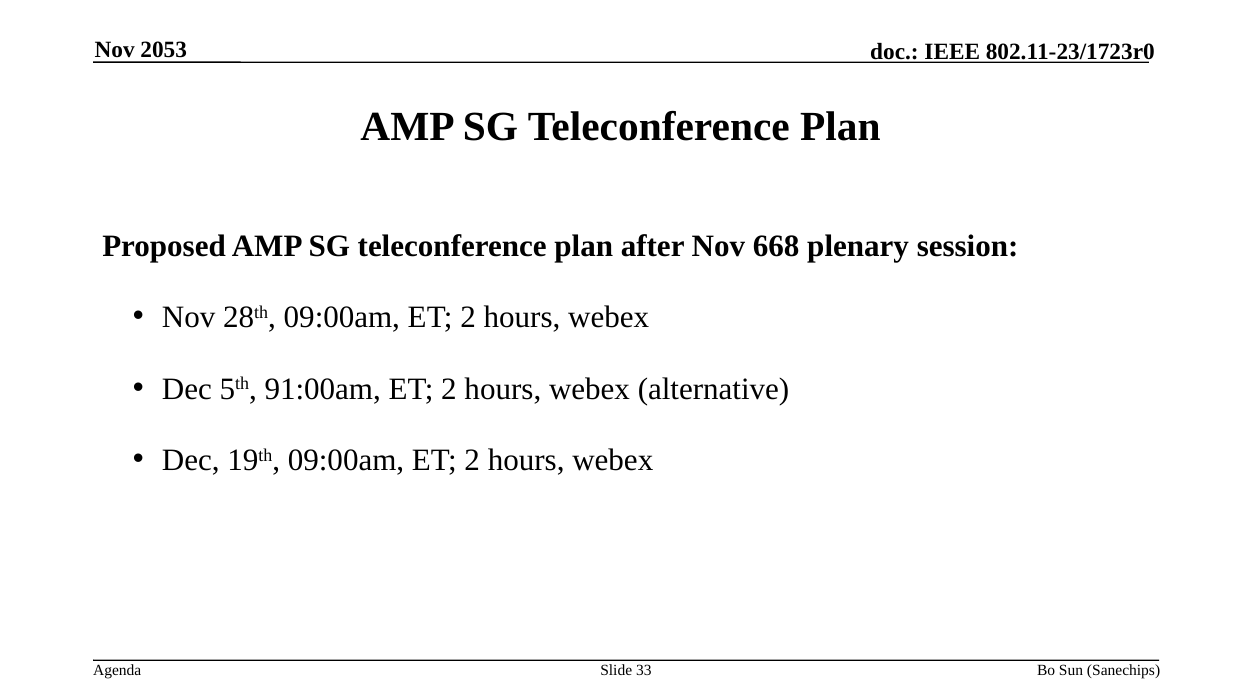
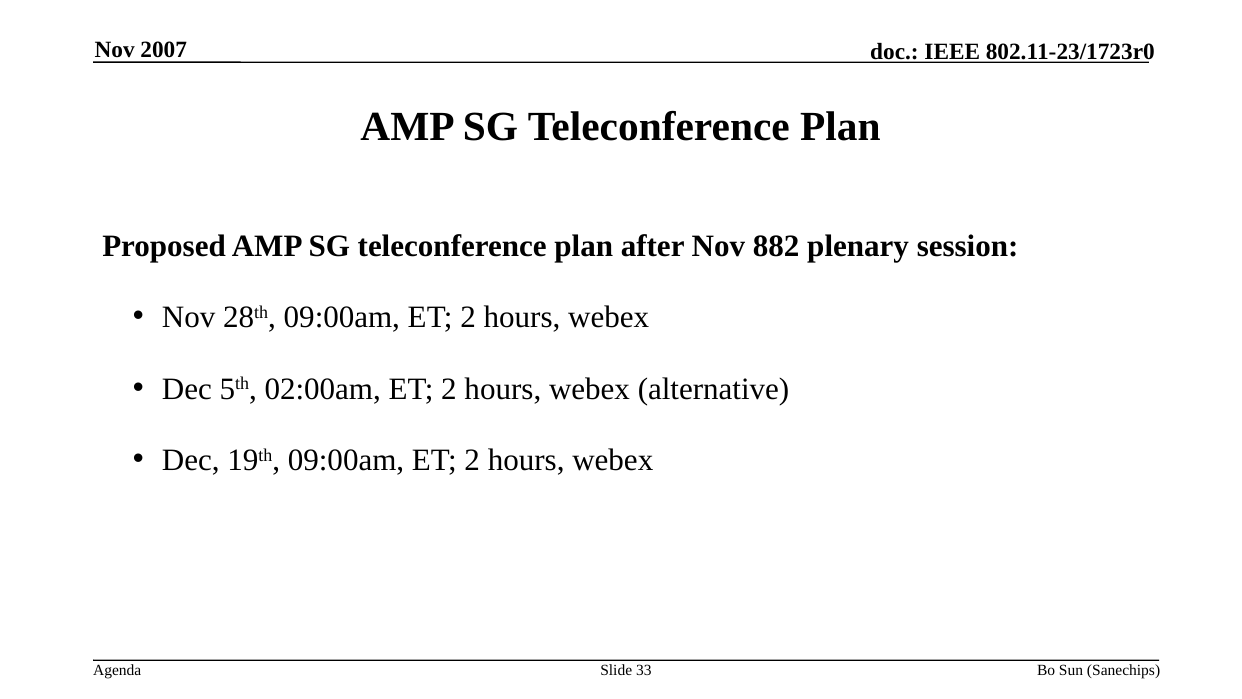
2053: 2053 -> 2007 (164, 49)
668: 668 -> 882 (776, 246)
91:00am: 91:00am -> 02:00am (323, 389)
